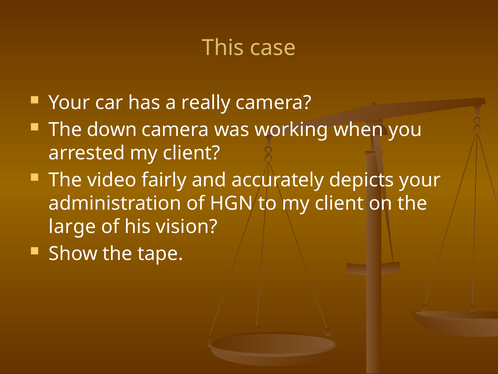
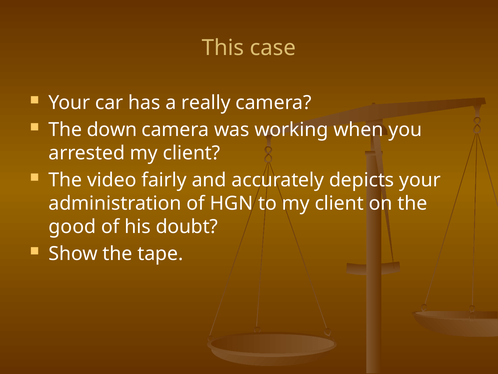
large: large -> good (72, 226)
vision: vision -> doubt (187, 226)
